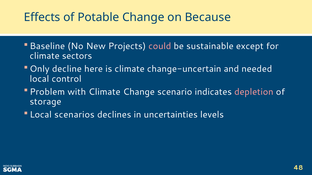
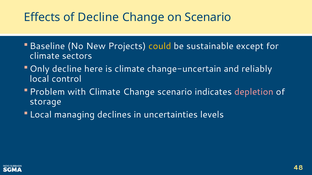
of Potable: Potable -> Decline (98, 17)
on Because: Because -> Scenario (208, 17)
could colour: pink -> yellow (160, 46)
needed: needed -> reliably (257, 69)
scenarios: scenarios -> managing (74, 115)
